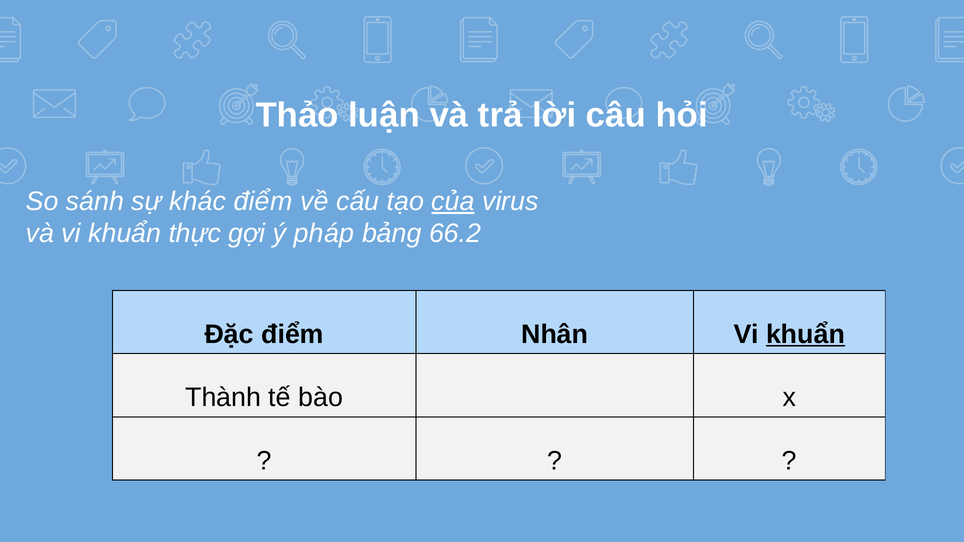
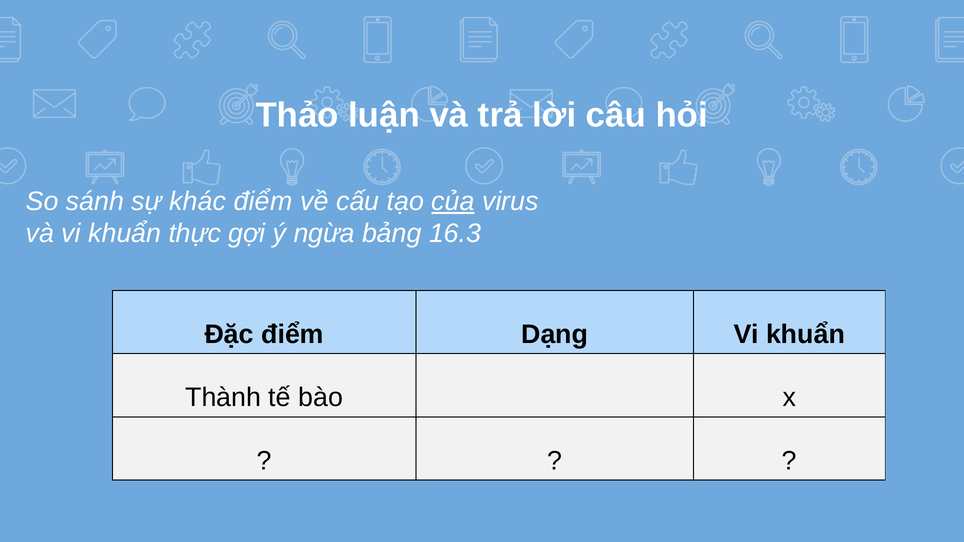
pháp: pháp -> ngừa (324, 234)
66.2: 66.2 -> 16.3 (455, 234)
Nhân: Nhân -> Dạng (555, 334)
khuẩn underline: present -> none (805, 334)
